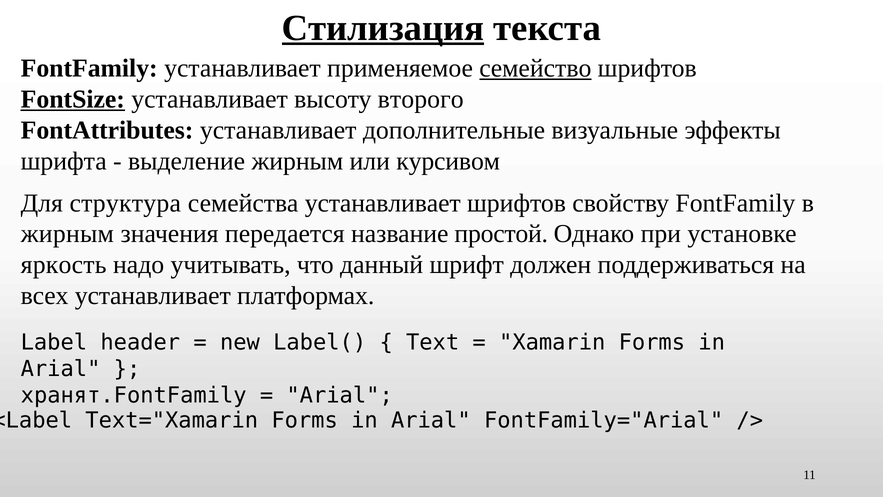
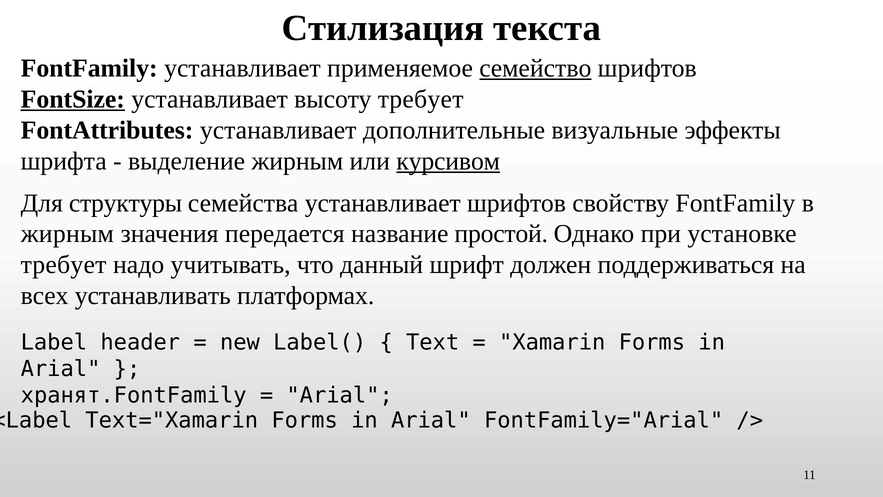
Стилизация underline: present -> none (383, 28)
высоту второго: второго -> требует (421, 99)
курсивом underline: none -> present (448, 161)
структура: структура -> структуры (126, 203)
яркость: яркость -> требует (64, 265)
всех устанавливает: устанавливает -> устанавливать (153, 296)
